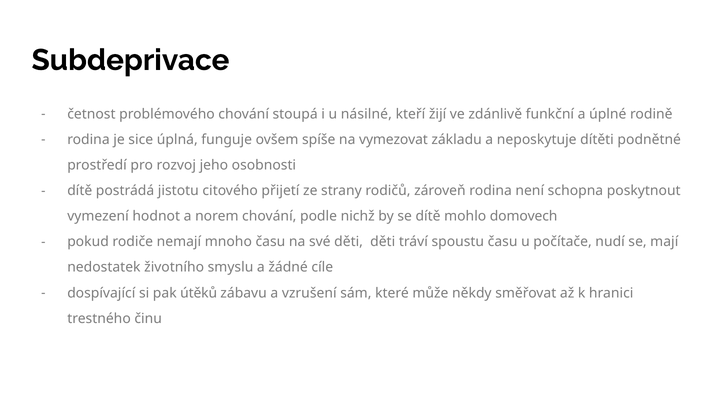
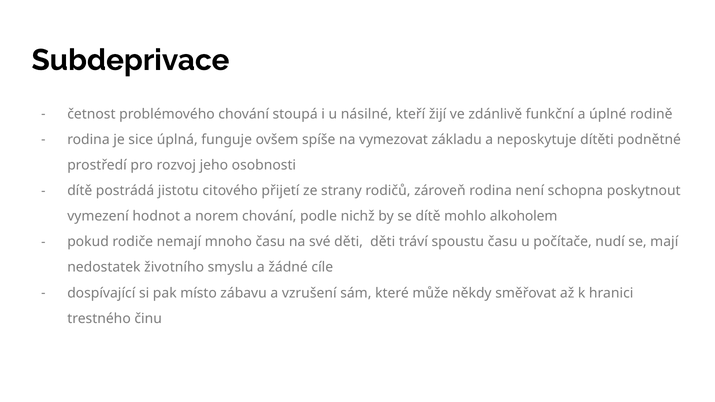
domovech: domovech -> alkoholem (524, 216)
útěků: útěků -> místo (199, 293)
